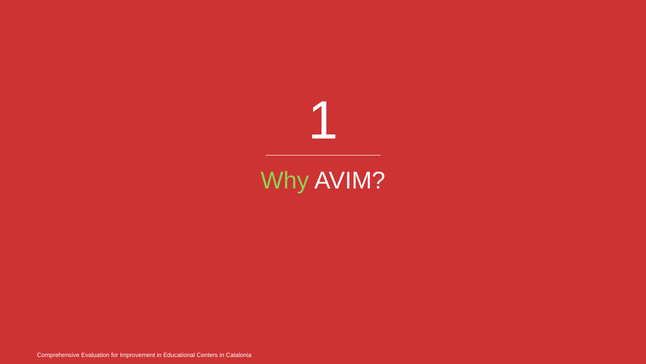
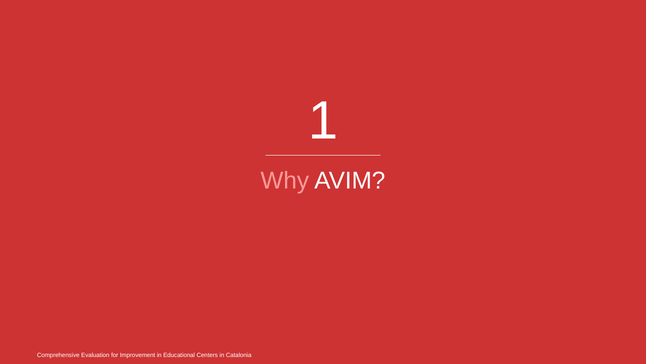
Why colour: light green -> pink (285, 180)
